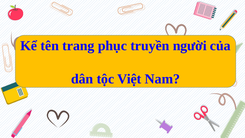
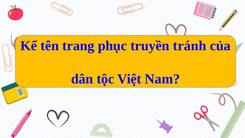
người: người -> tránh (190, 46)
